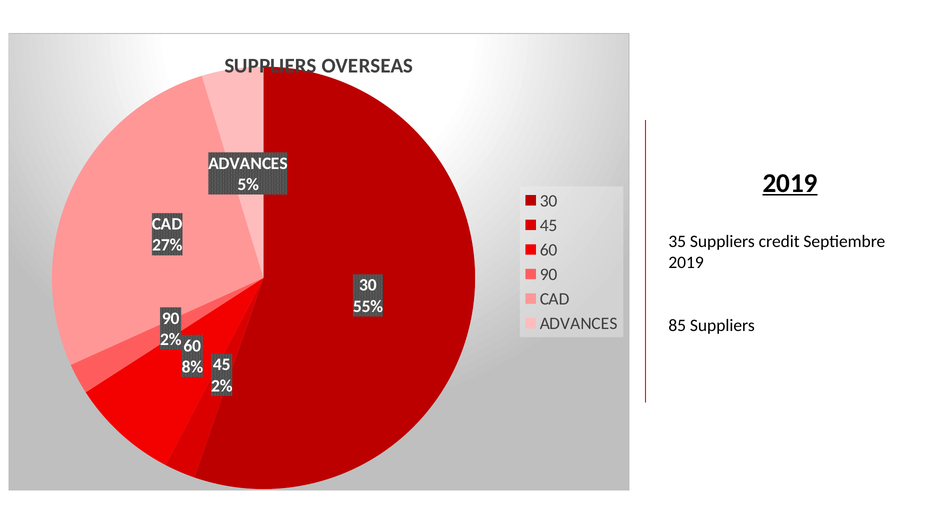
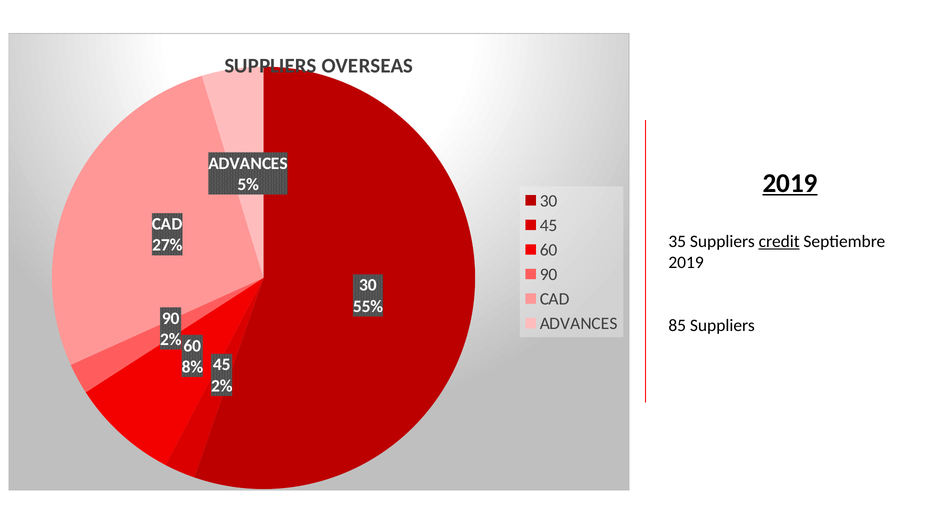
credit underline: none -> present (779, 242)
